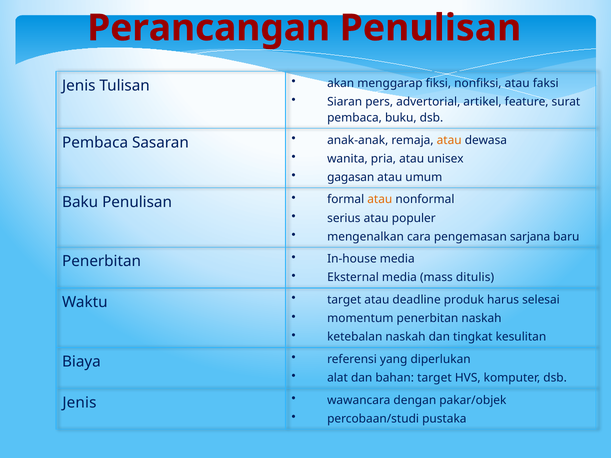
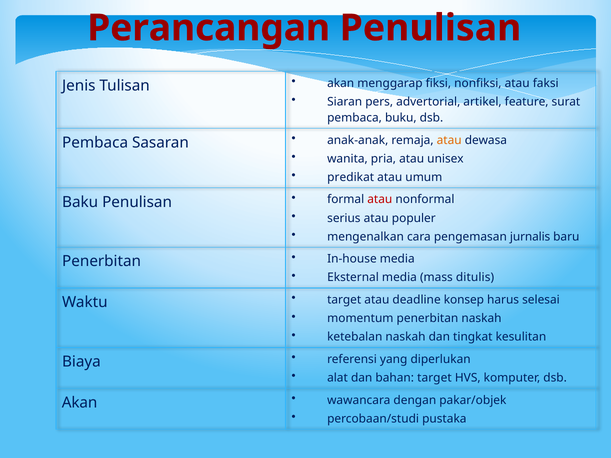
gagasan: gagasan -> predikat (351, 177)
atau colour: orange -> red (380, 200)
sarjana: sarjana -> jurnalis (530, 237)
produk: produk -> konsep (464, 300)
Jenis: Jenis -> Akan (80, 403)
